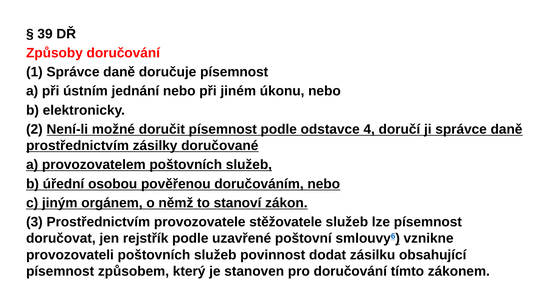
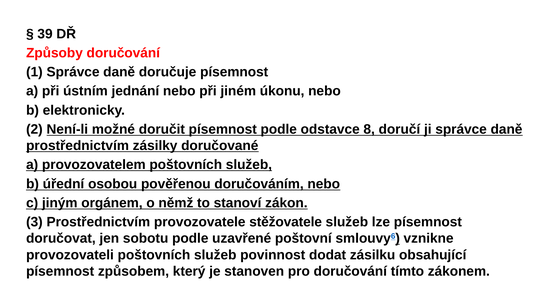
4: 4 -> 8 (369, 129)
rejstřík: rejstřík -> sobotu (146, 238)
